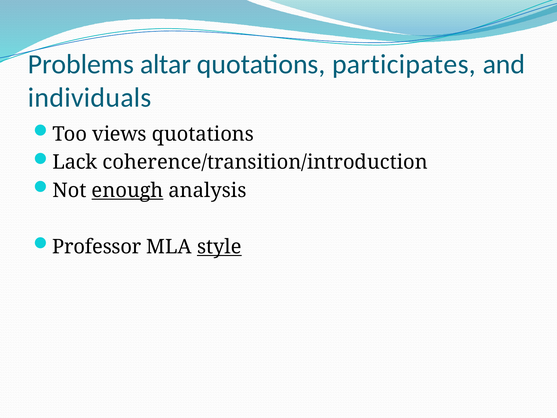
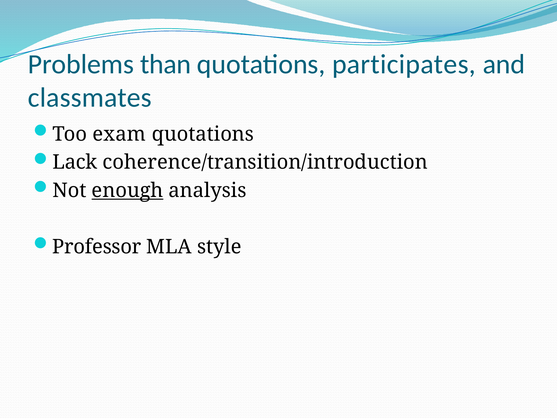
altar: altar -> than (166, 64)
individuals: individuals -> classmates (90, 98)
views: views -> exam (119, 134)
style underline: present -> none (219, 247)
